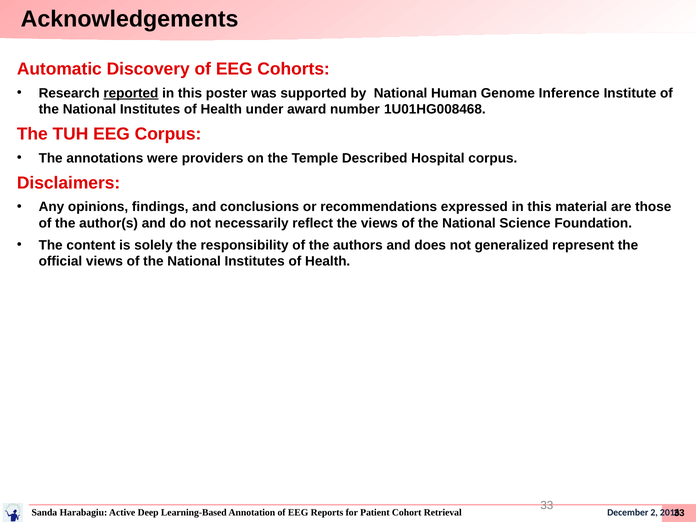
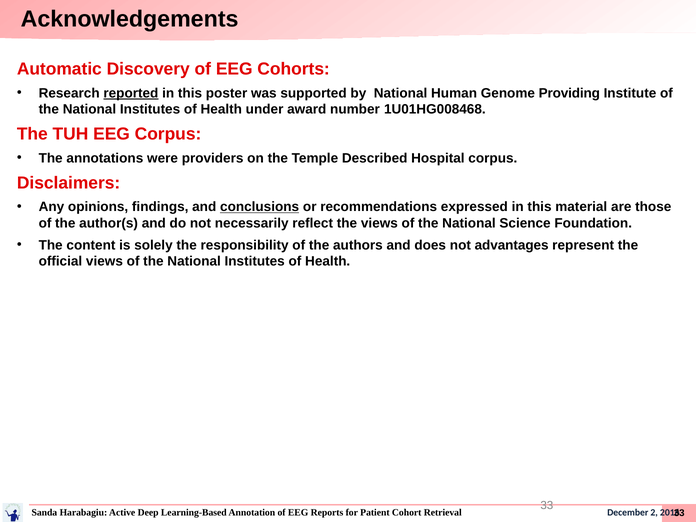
Inference: Inference -> Providing (569, 93)
conclusions underline: none -> present (260, 207)
generalized: generalized -> advantages (512, 245)
